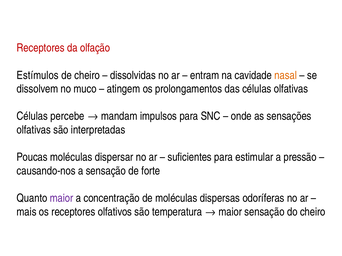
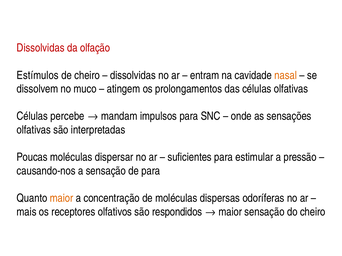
Receptores: Receptores -> Dissolvidas (41, 48)
de forte: forte -> para (151, 171)
maior colour: purple -> orange (62, 199)
temperatura: temperatura -> respondidos (177, 212)
